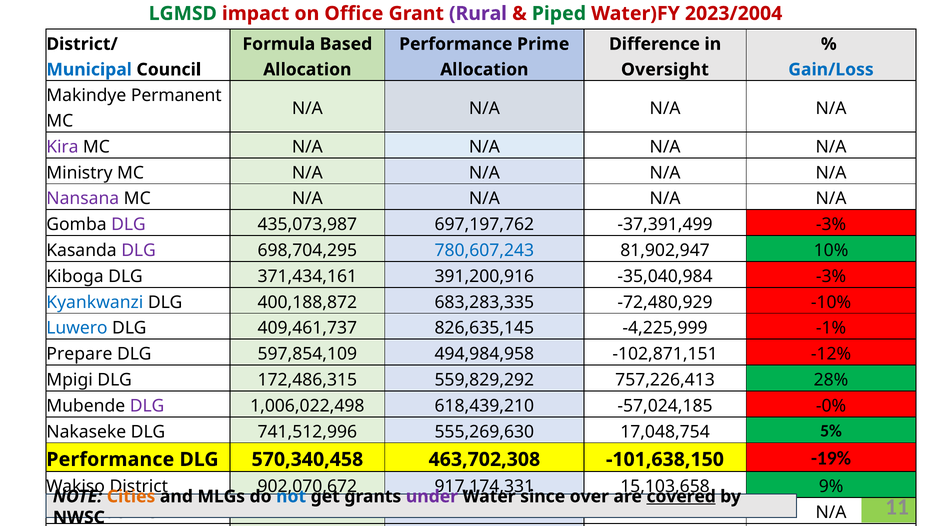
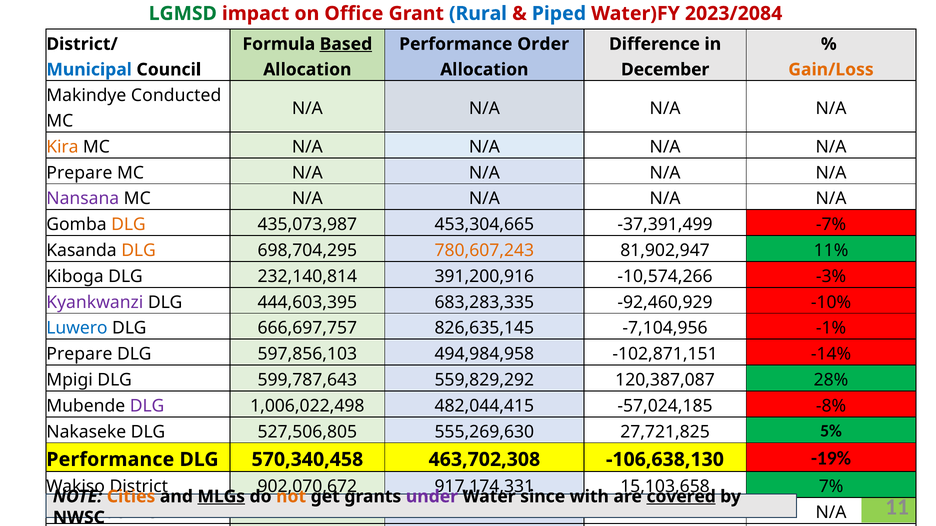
Rural colour: purple -> blue (478, 14)
Piped colour: green -> blue (559, 14)
2023/2004: 2023/2004 -> 2023/2084 (734, 14)
Based underline: none -> present (346, 44)
Prime: Prime -> Order (543, 44)
Oversight: Oversight -> December (665, 70)
Gain/Loss colour: blue -> orange (831, 70)
Permanent: Permanent -> Conducted (176, 96)
Kira colour: purple -> orange (62, 147)
Ministry: Ministry -> Prepare (79, 173)
DLG colour: purple -> orange (128, 225)
697,197,762: 697,197,762 -> 453,304,665 (484, 225)
-37,391,499 -3%: -3% -> -7% (831, 225)
DLG colour: purple -> orange (139, 251)
780,607,243 colour: blue -> orange (484, 251)
10%: 10% -> 11% (831, 251)
371,434,161: 371,434,161 -> 232,140,814 (307, 277)
-35,040,984: -35,040,984 -> -10,574,266 (665, 277)
Kyankwanzi colour: blue -> purple (95, 303)
400,188,872: 400,188,872 -> 444,603,395 (307, 303)
-72,480,929: -72,480,929 -> -92,460,929 (665, 303)
409,461,737: 409,461,737 -> 666,697,757 (307, 328)
-4,225,999: -4,225,999 -> -7,104,956 (665, 328)
597,854,109: 597,854,109 -> 597,856,103 (307, 354)
-12%: -12% -> -14% (831, 354)
172,486,315: 172,486,315 -> 599,787,643 (307, 380)
757,226,413: 757,226,413 -> 120,387,087 (665, 380)
618,439,210: 618,439,210 -> 482,044,415 (484, 406)
-0%: -0% -> -8% (831, 406)
741,512,996: 741,512,996 -> 527,506,805 (307, 432)
17,048,754: 17,048,754 -> 27,721,825 (665, 432)
-101,638,150: -101,638,150 -> -106,638,130 (665, 460)
9%: 9% -> 7% (831, 487)
MLGs underline: none -> present (221, 497)
not colour: blue -> orange (291, 497)
over: over -> with (589, 497)
